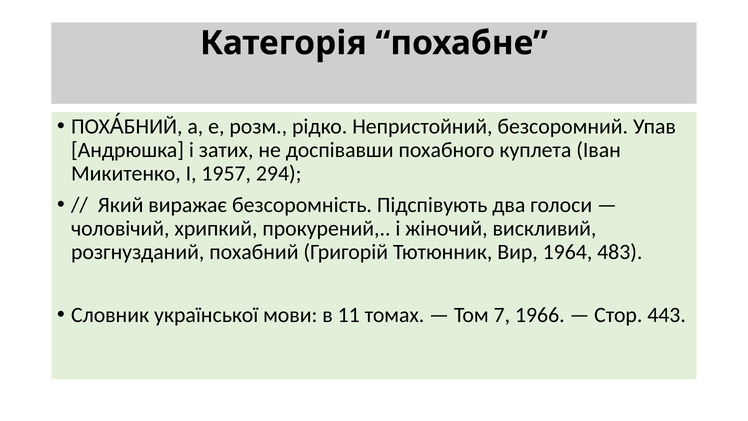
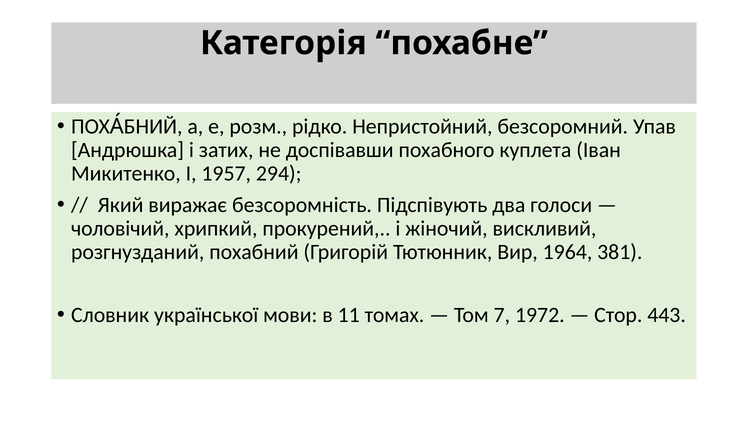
483: 483 -> 381 (620, 252)
1966: 1966 -> 1972 (540, 315)
